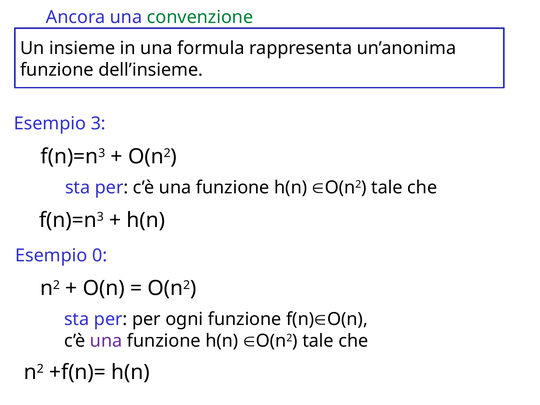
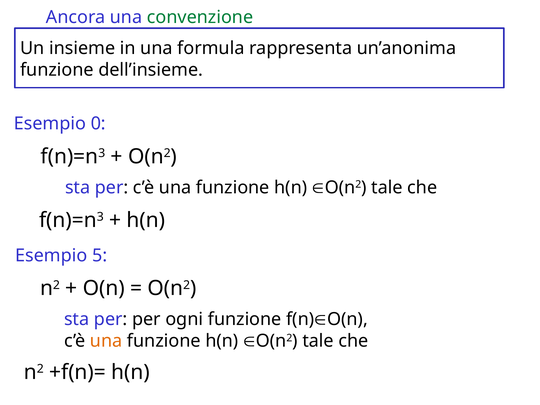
3: 3 -> 0 (98, 124)
0: 0 -> 5 (100, 255)
una colour: purple -> orange (106, 341)
